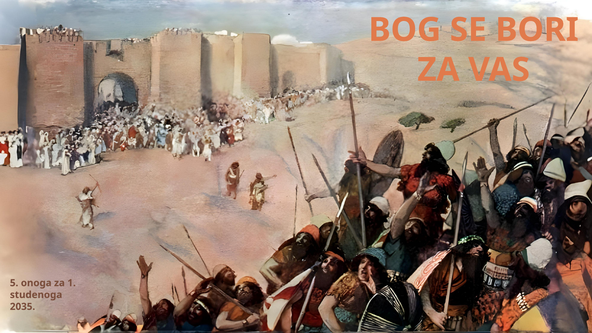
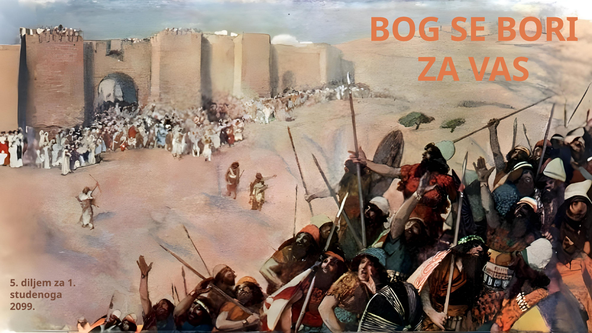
onoga: onoga -> diljem (36, 283)
2035: 2035 -> 2099 (23, 307)
